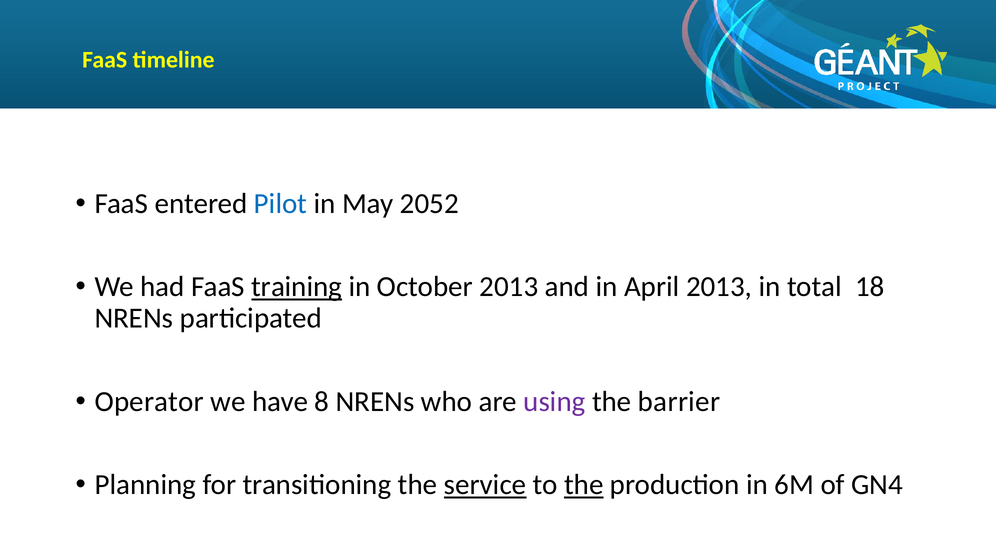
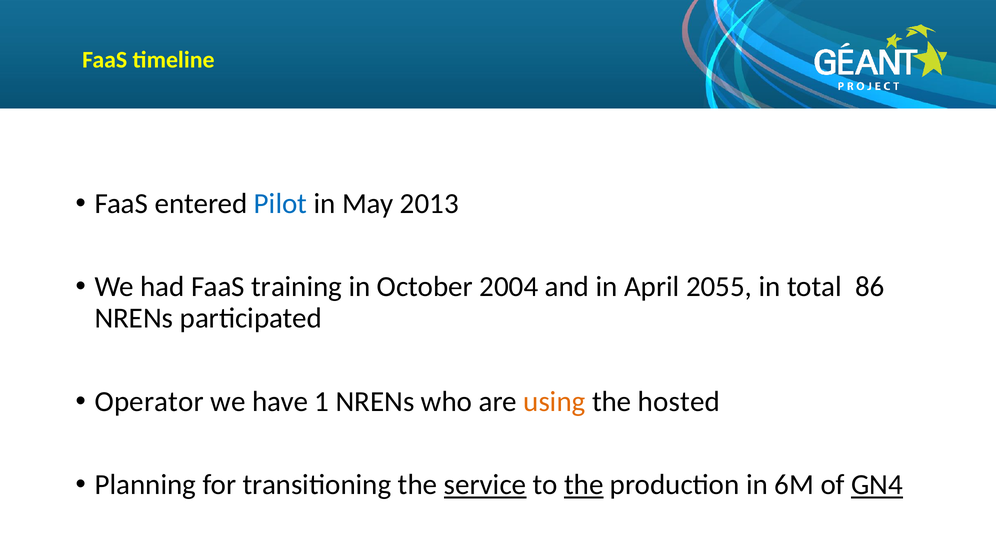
2052: 2052 -> 2013 (429, 204)
training underline: present -> none (297, 287)
October 2013: 2013 -> 2004 (509, 287)
April 2013: 2013 -> 2055 (719, 287)
18: 18 -> 86 (870, 287)
8: 8 -> 1 (322, 402)
using colour: purple -> orange (554, 402)
barrier: barrier -> hosted (679, 402)
GN4 underline: none -> present (877, 485)
